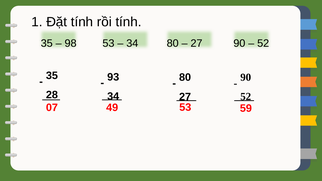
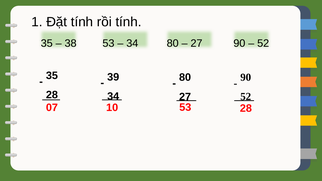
98: 98 -> 38 (71, 43)
93: 93 -> 39 (113, 77)
49: 49 -> 10 (112, 108)
53 59: 59 -> 28 (246, 108)
